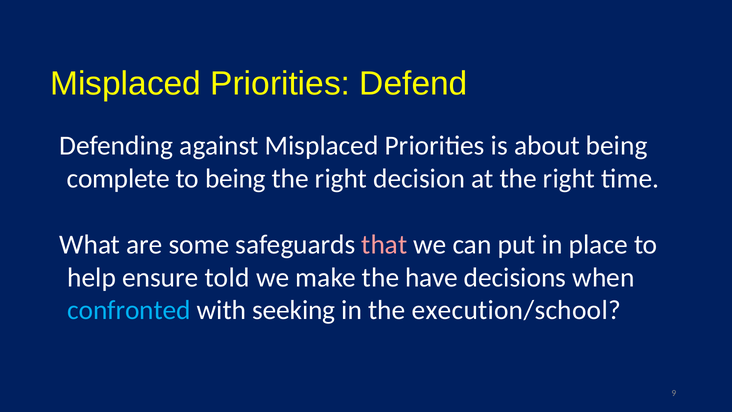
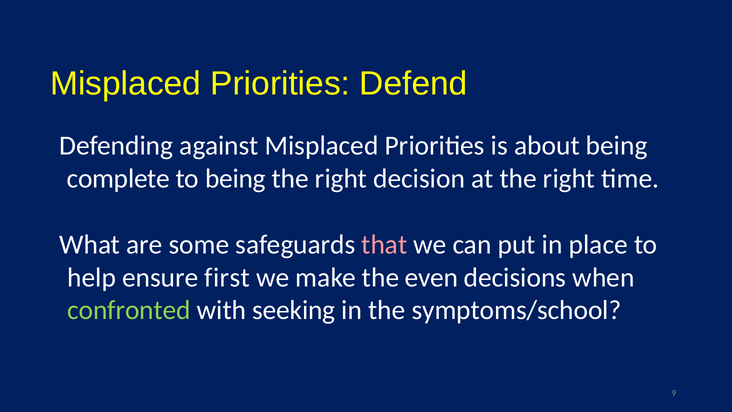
told: told -> first (227, 277)
have: have -> even (432, 277)
confronted colour: light blue -> light green (129, 310)
execution/school: execution/school -> symptoms/school (516, 310)
